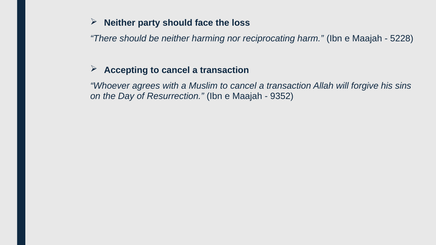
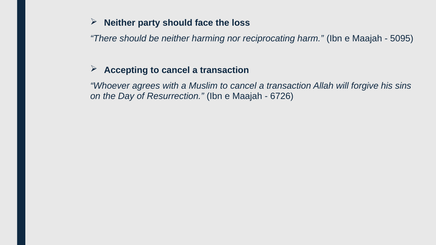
5228: 5228 -> 5095 (402, 39)
9352: 9352 -> 6726 (282, 96)
